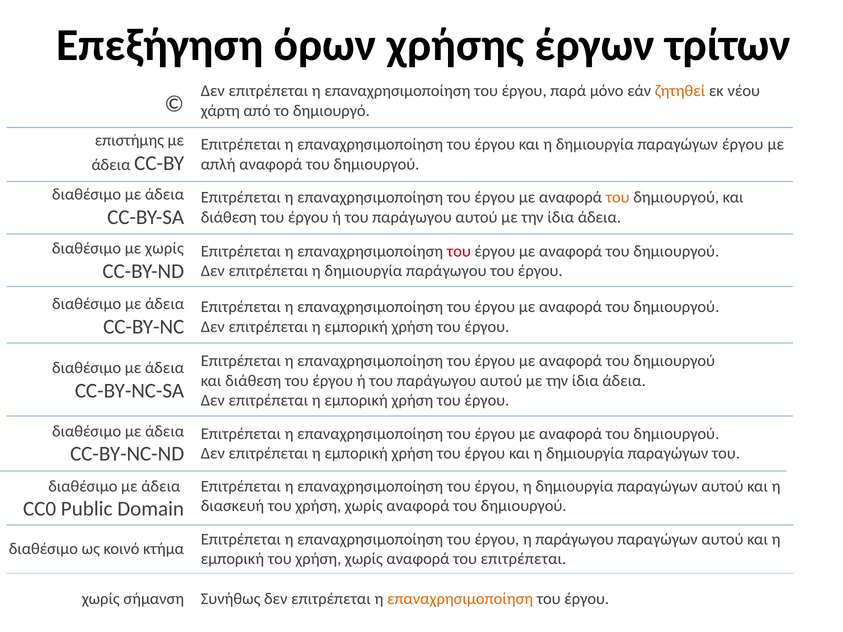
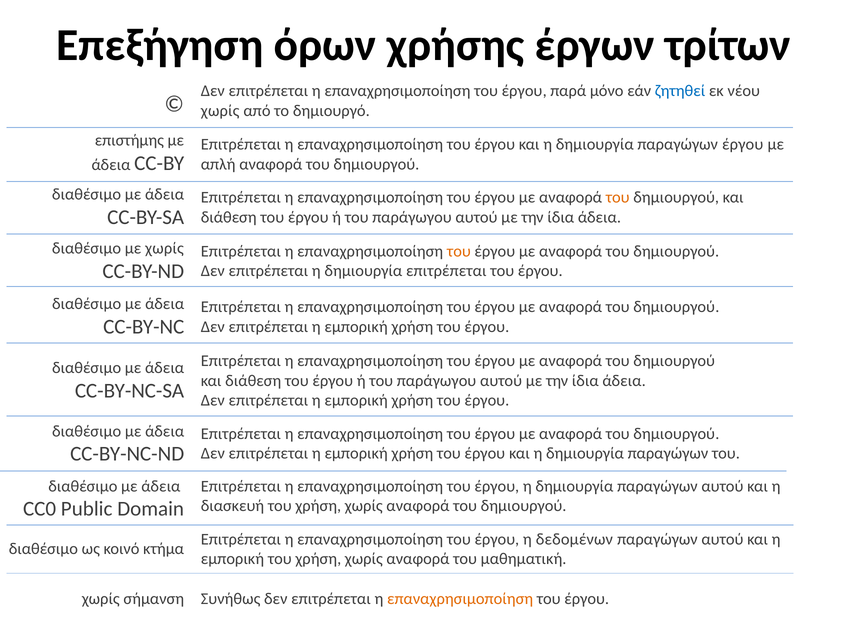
ζητηθεί colour: orange -> blue (680, 91)
χάρτη: χάρτη -> χωρίς (220, 111)
του colour: red -> orange (459, 251)
δημιουργία παράγωγου: παράγωγου -> επιτρέπεται (446, 271)
η παράγωγου: παράγωγου -> δεδομένων (574, 539)
του επιτρέπεται: επιτρέπεται -> μαθηματική (524, 559)
